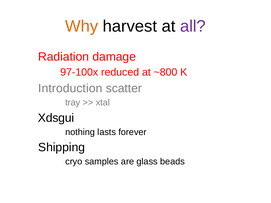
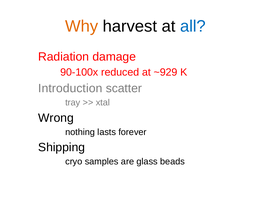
all colour: purple -> blue (193, 26)
97-100x: 97-100x -> 90-100x (79, 72)
~800: ~800 -> ~929 (166, 72)
Xdsgui: Xdsgui -> Wrong (56, 118)
